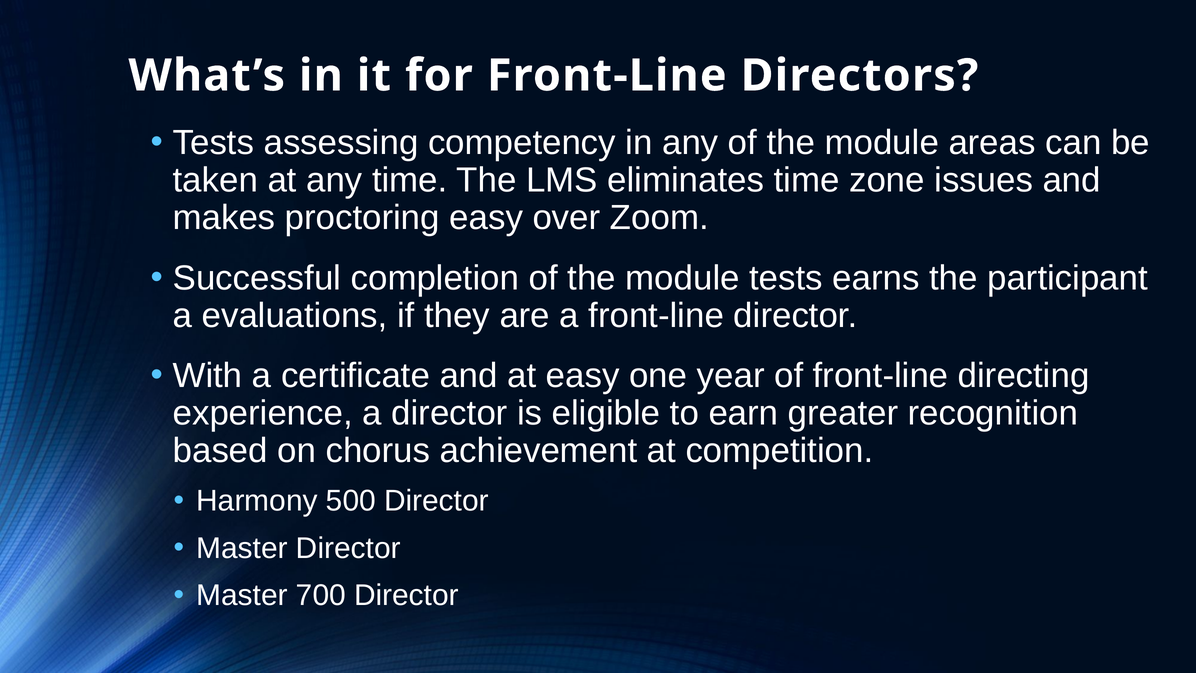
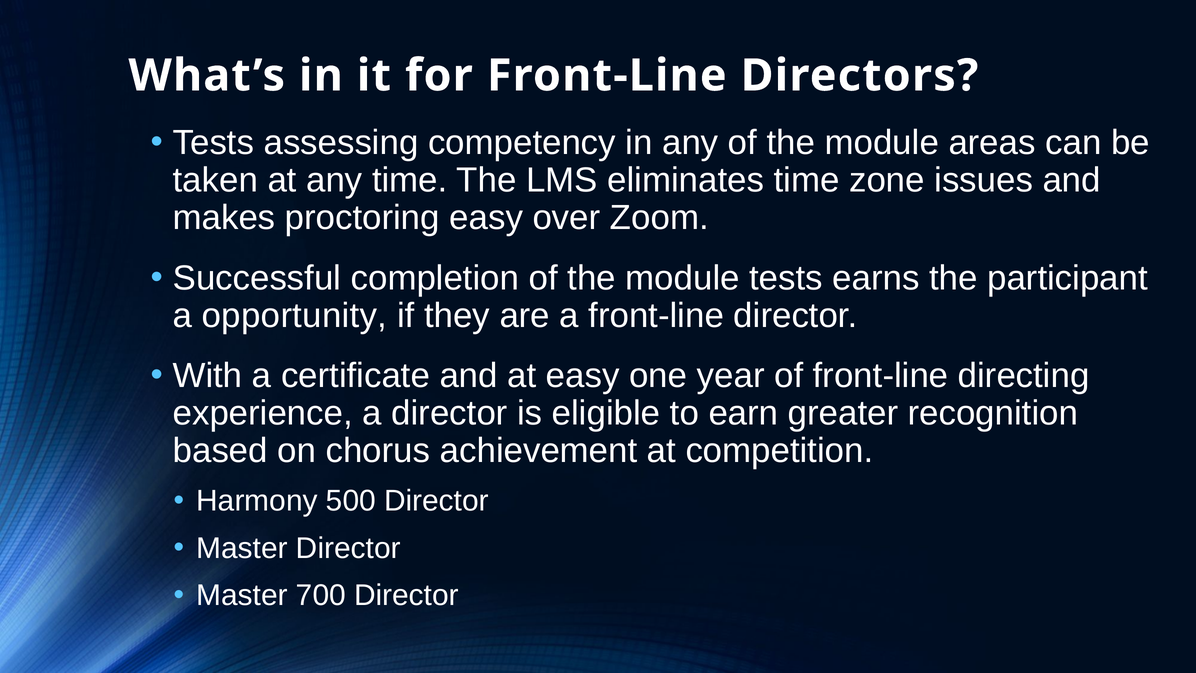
evaluations: evaluations -> opportunity (294, 316)
